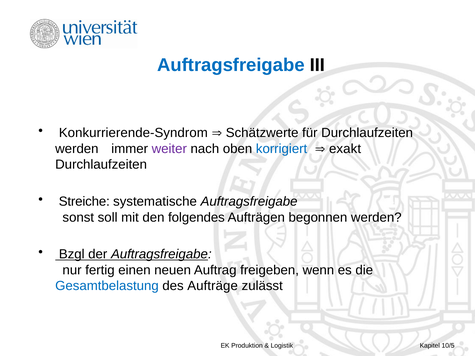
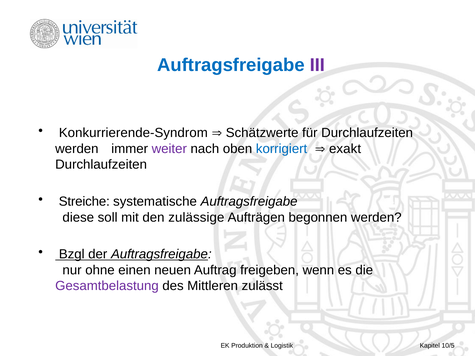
III colour: black -> purple (317, 65)
sonst: sonst -> diese (78, 217)
folgendes: folgendes -> zulässige (196, 217)
fertig: fertig -> ohne (100, 270)
Gesamtbelastung colour: blue -> purple (107, 286)
Aufträge: Aufträge -> Mittleren (213, 286)
